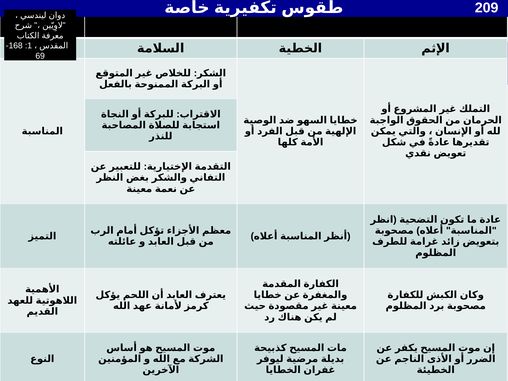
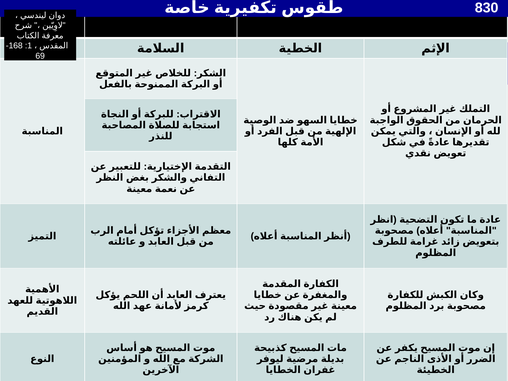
209: 209 -> 830 (487, 8)
